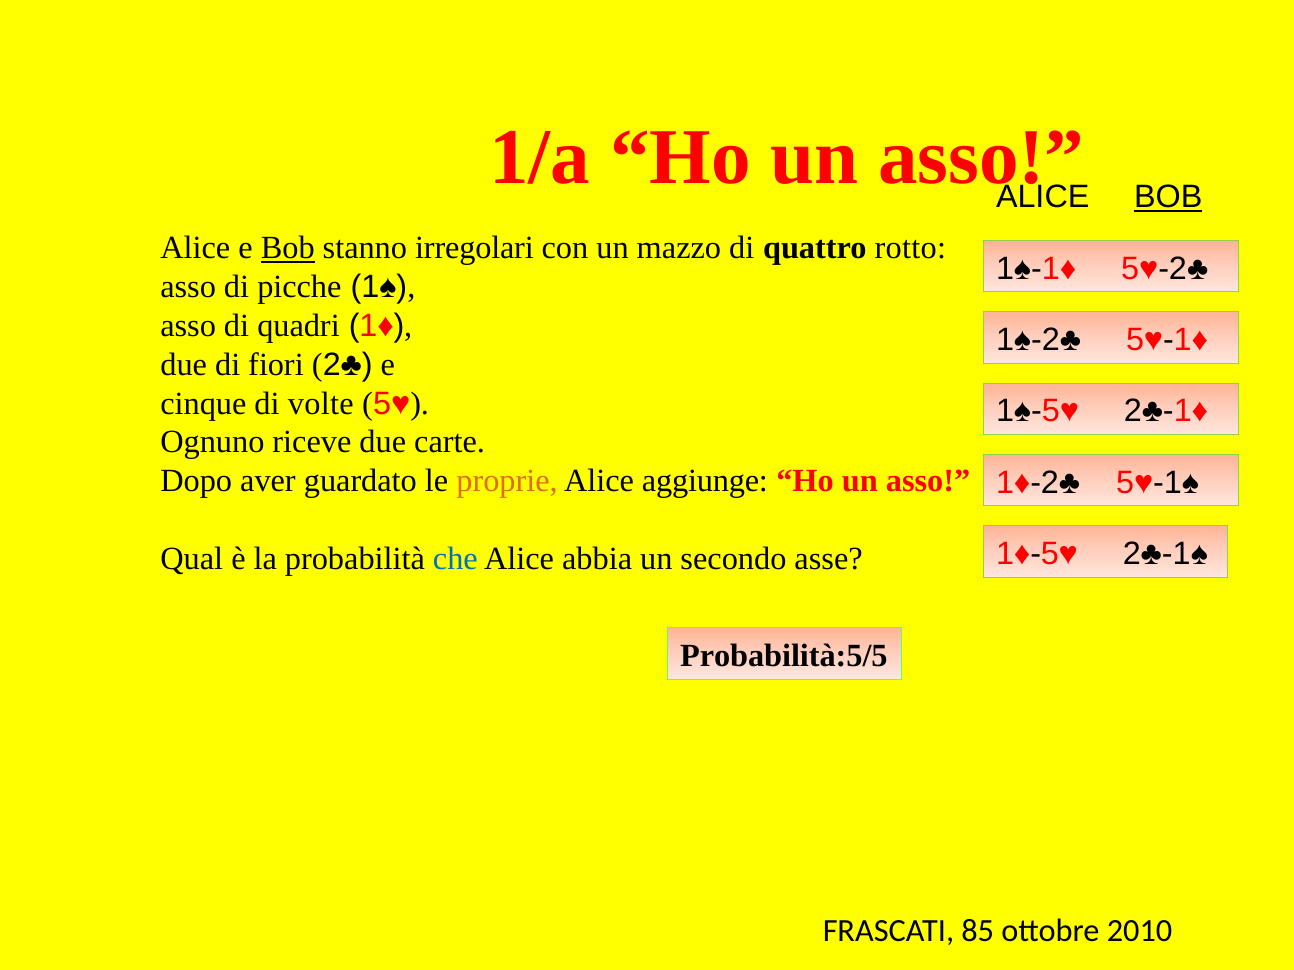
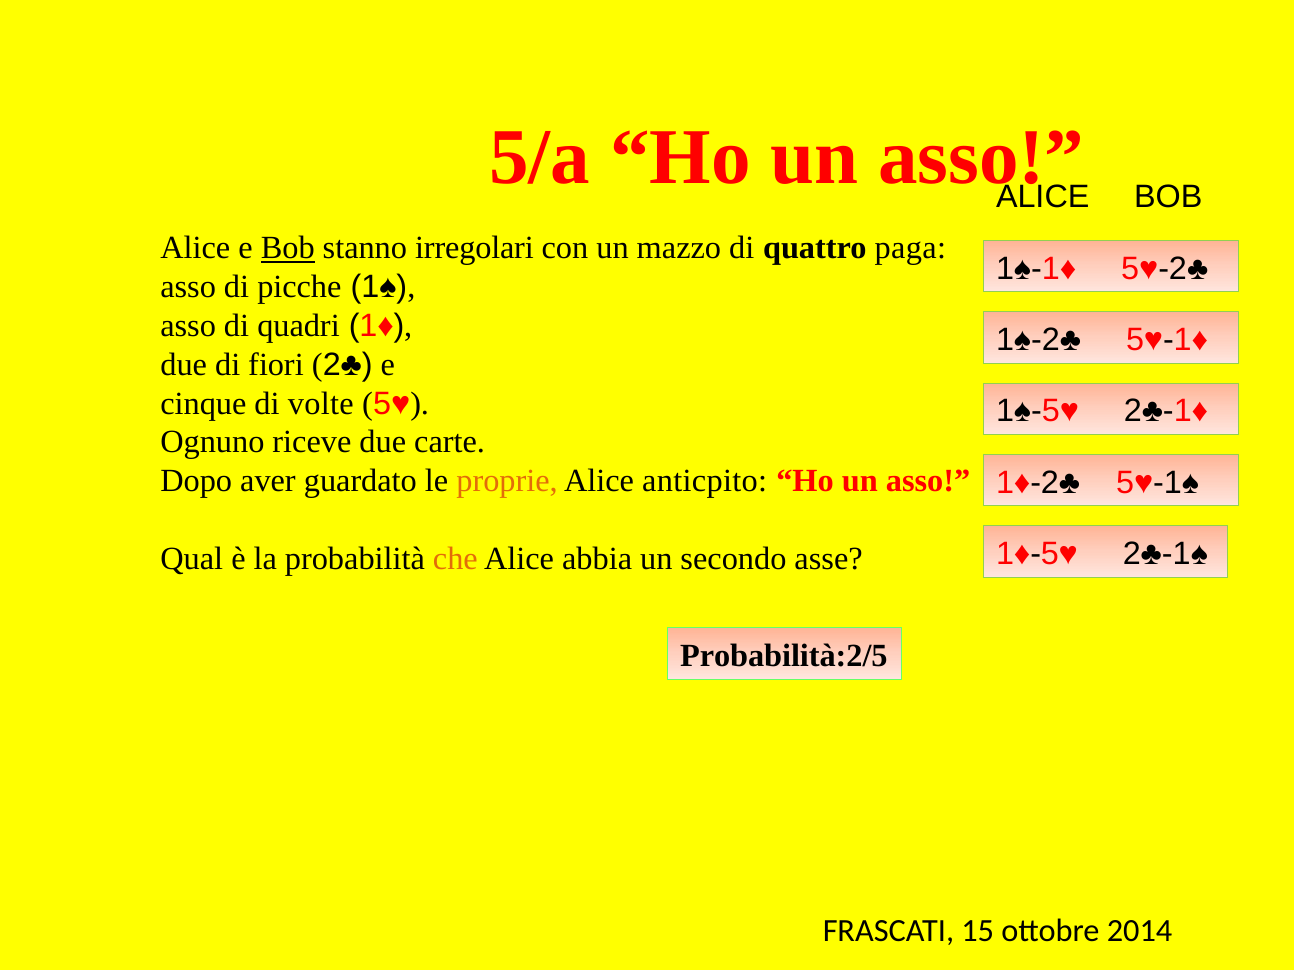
1/a: 1/a -> 5/a (540, 157)
BOB underline: present -> none (1168, 197)
rotto: rotto -> paga (910, 248)
aggiunge: aggiunge -> anticpito (705, 481)
che colour: blue -> orange (455, 559)
Probabilità:5/5: Probabilità:5/5 -> Probabilità:2/5 (784, 656)
85: 85 -> 15 (978, 931)
2010: 2010 -> 2014 (1140, 931)
